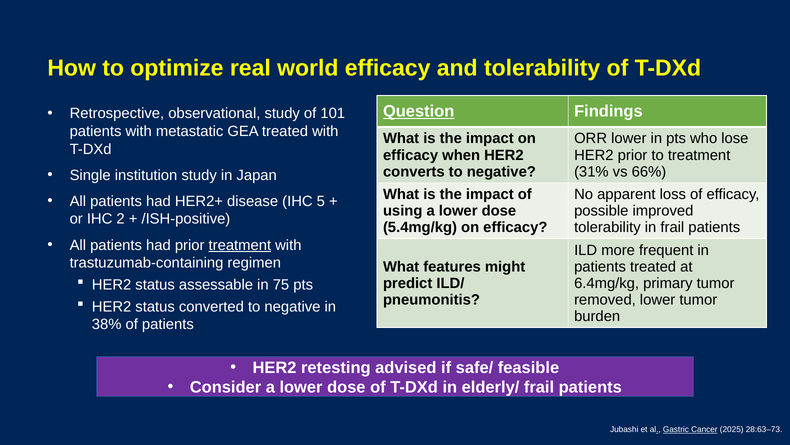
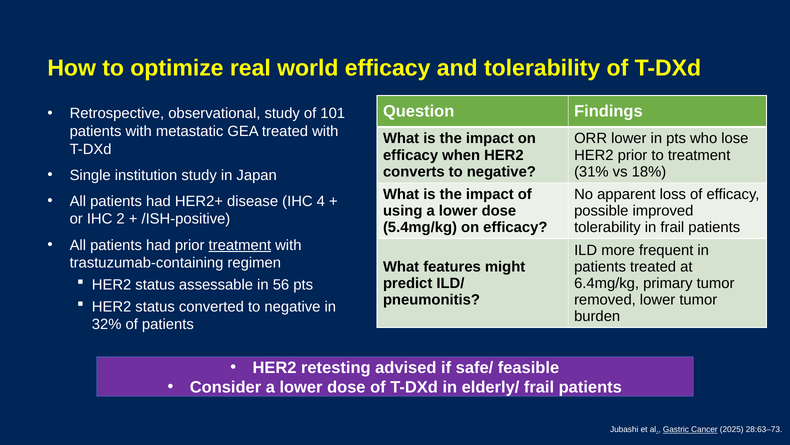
Question underline: present -> none (419, 111)
66%: 66% -> 18% (649, 172)
5: 5 -> 4 (321, 201)
75: 75 -> 56 (281, 284)
38%: 38% -> 32% (107, 324)
